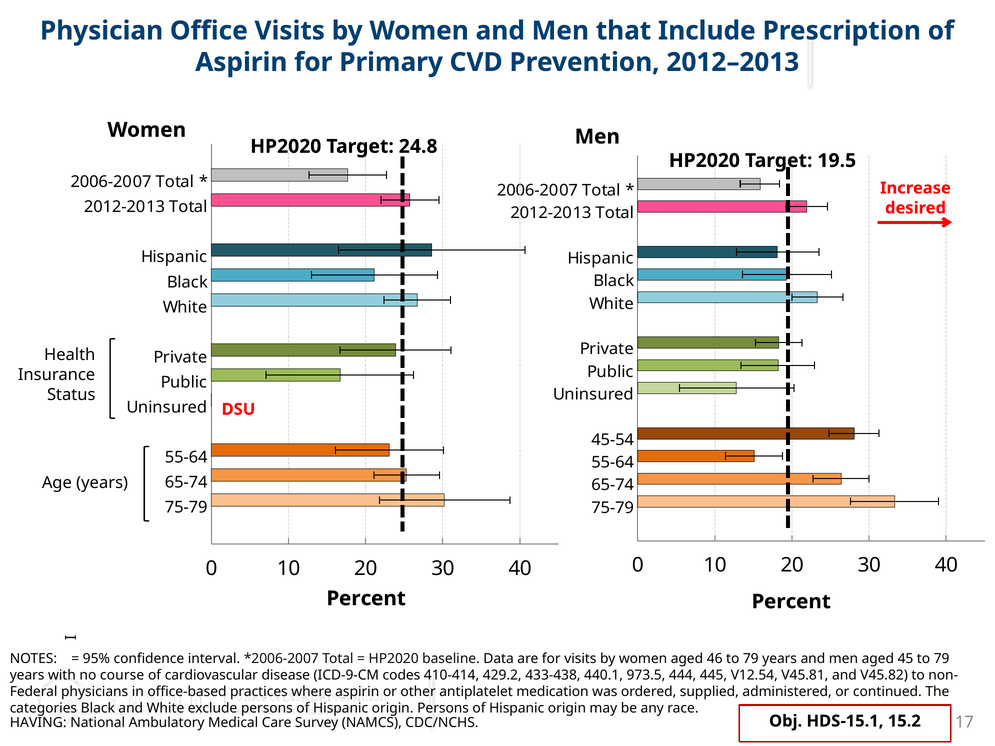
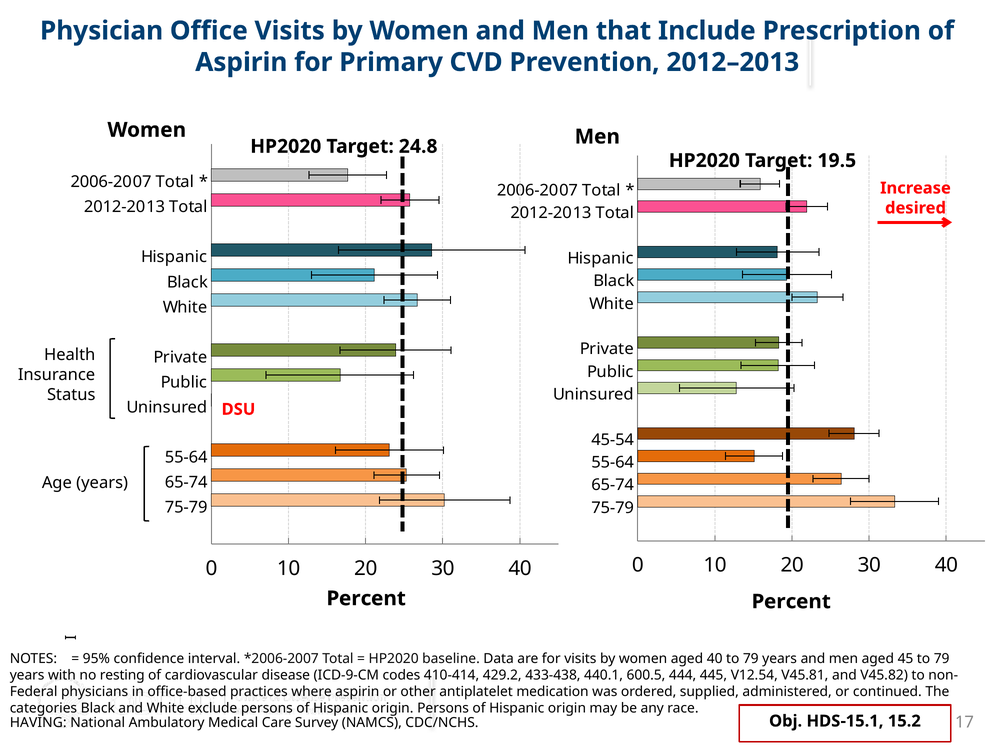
aged 46: 46 -> 40 (715, 659)
course: course -> resting (122, 675)
973.5: 973.5 -> 600.5 (646, 675)
